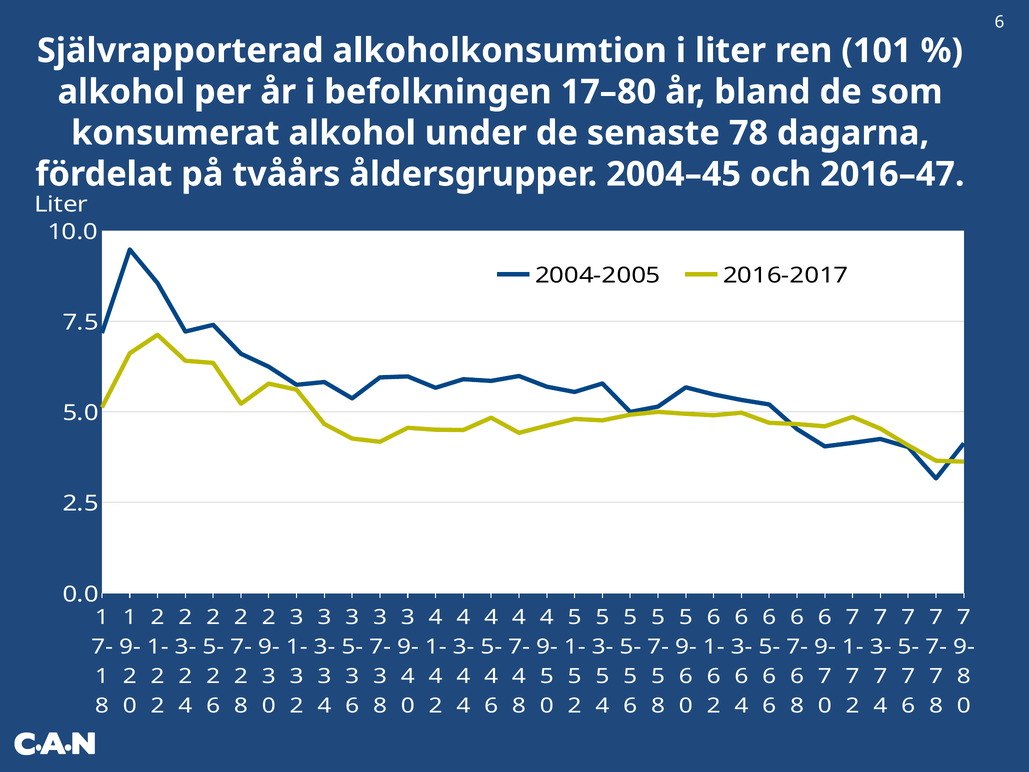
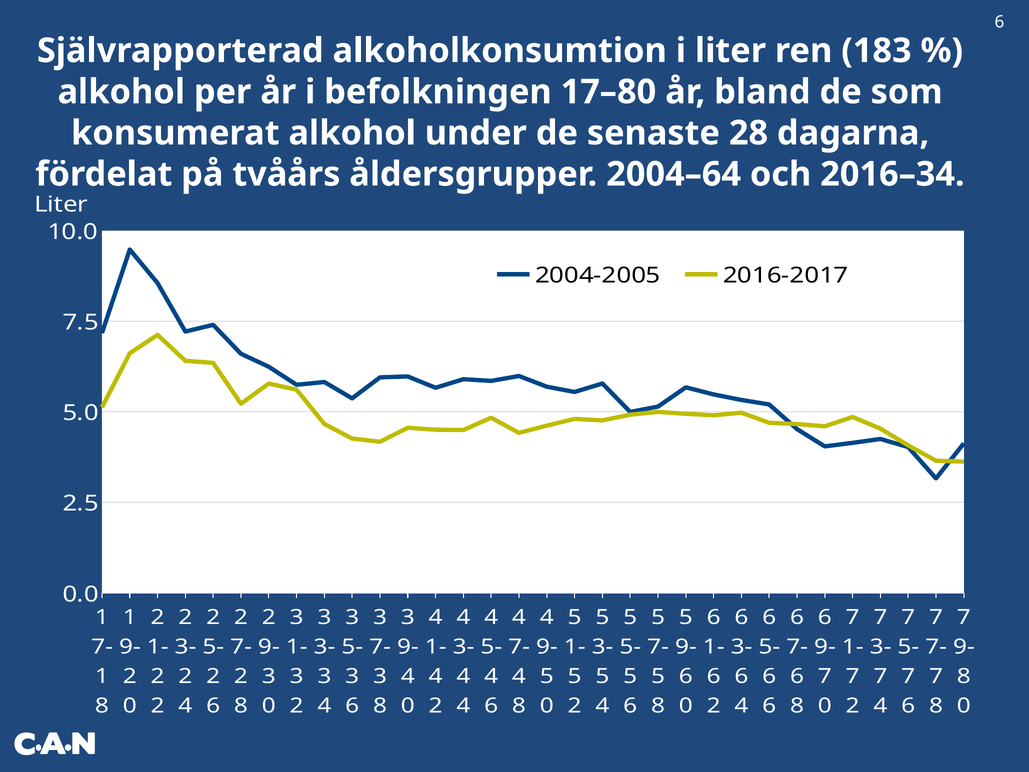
101: 101 -> 183 (876, 51)
78: 78 -> 28 (749, 133)
2004–45: 2004–45 -> 2004–64 (674, 174)
2016–47: 2016–47 -> 2016–34 (892, 174)
